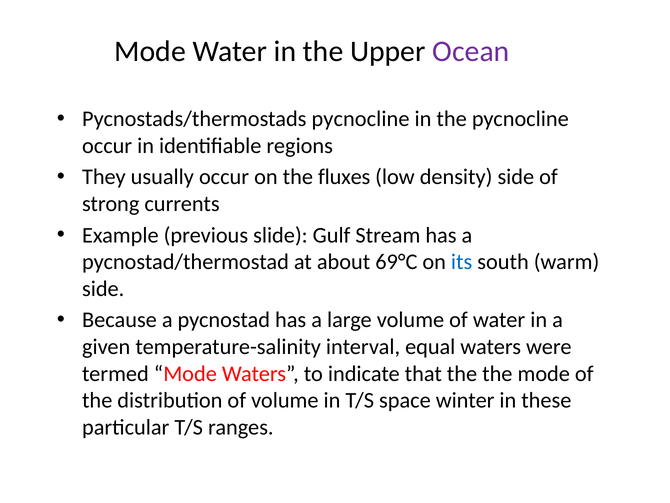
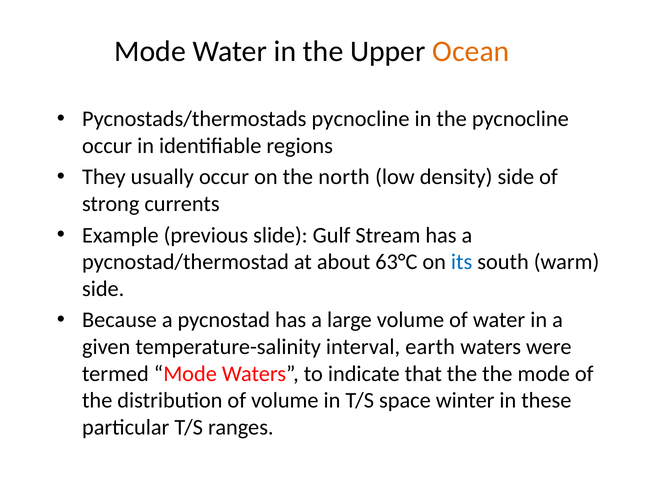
Ocean colour: purple -> orange (471, 51)
fluxes: fluxes -> north (344, 177)
69°C: 69°C -> 63°C (396, 262)
equal: equal -> earth (430, 347)
